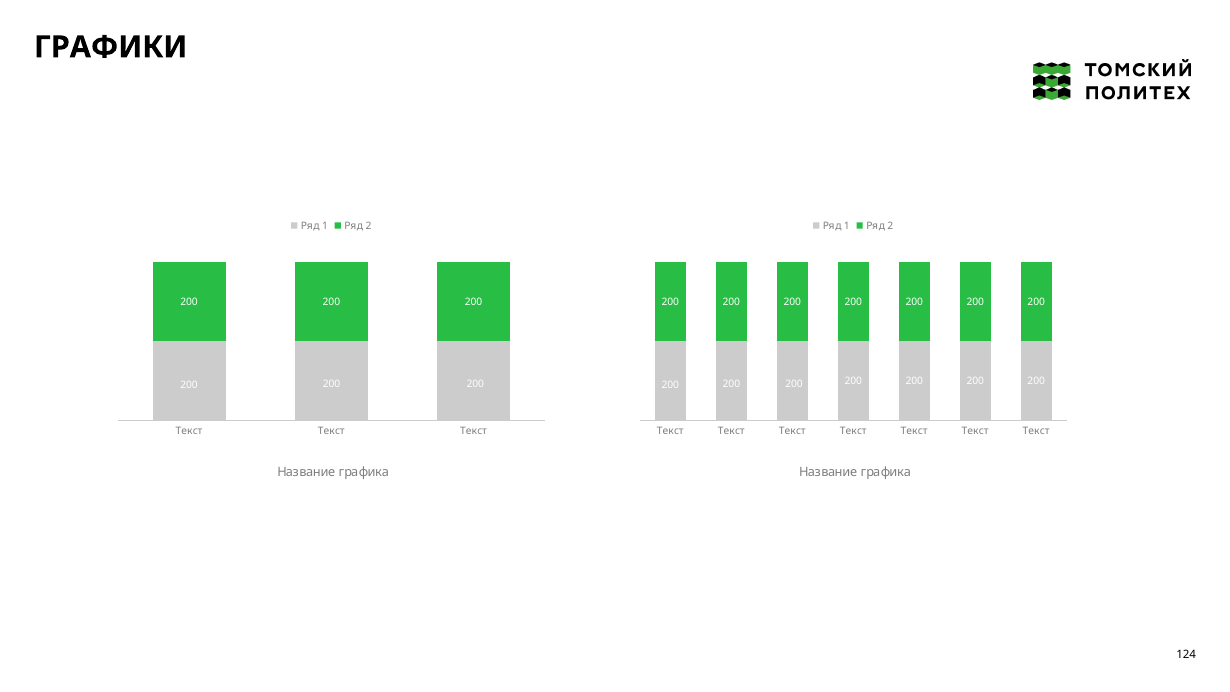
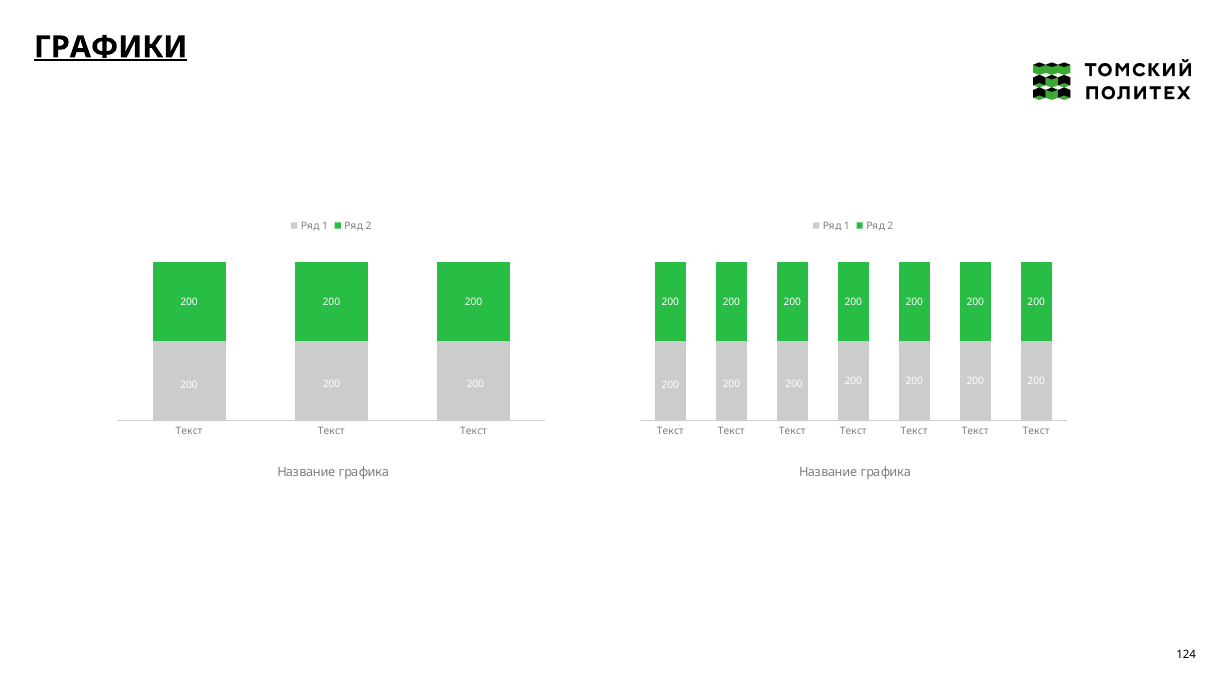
ГРАФИКИ underline: none -> present (111, 47)
